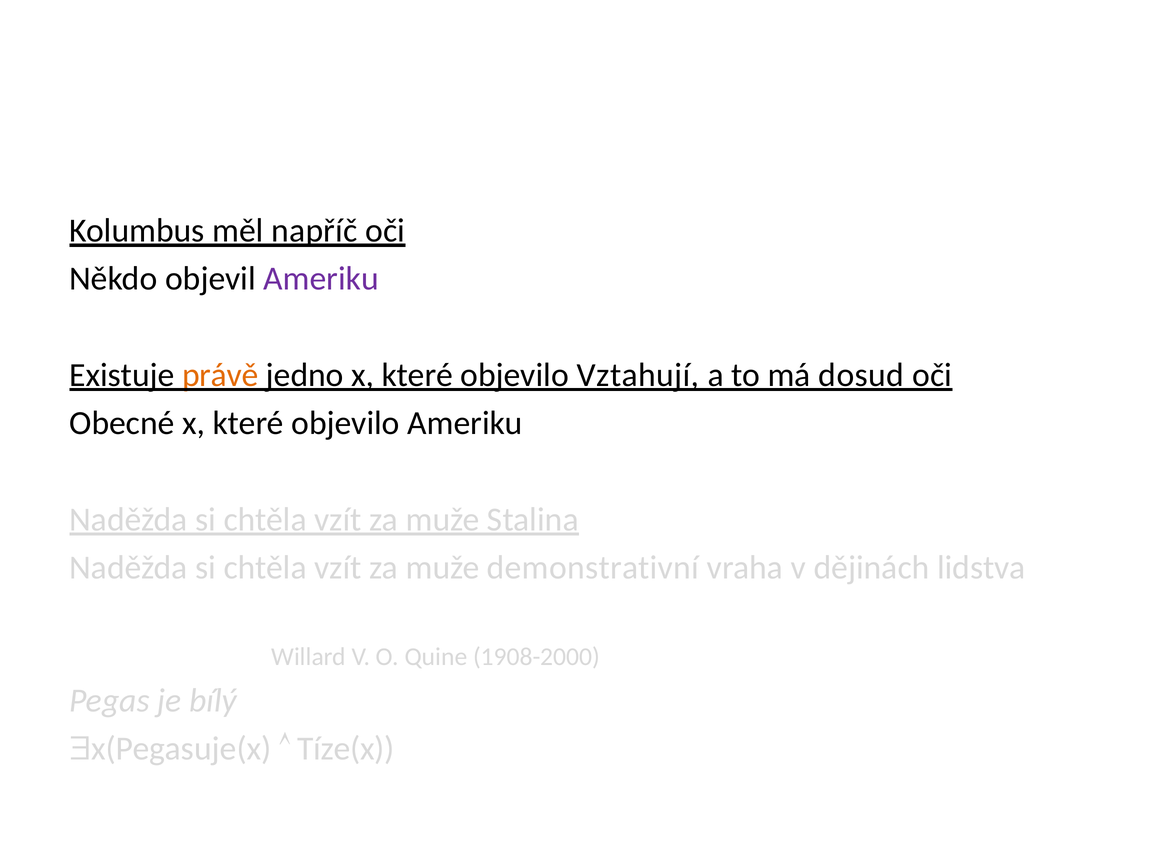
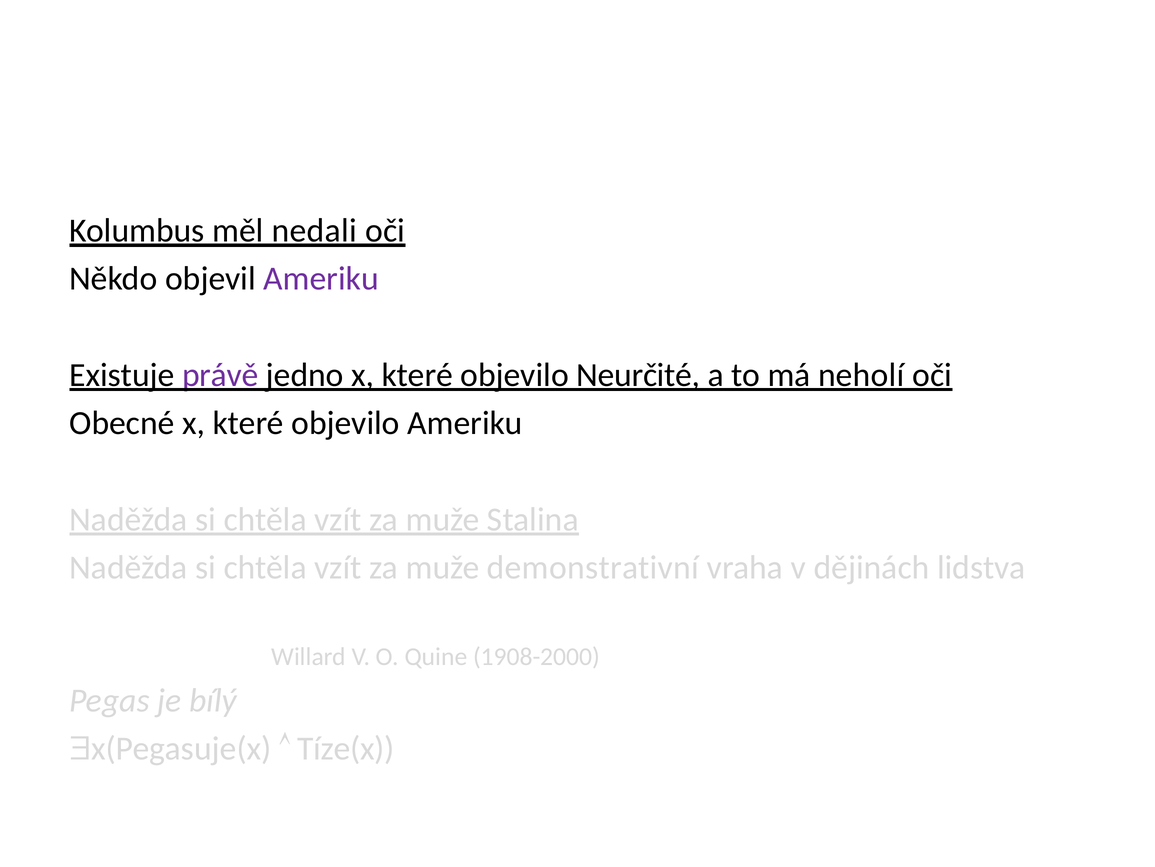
napříč: napříč -> nedali (314, 230)
právě colour: orange -> purple (220, 375)
Vztahují: Vztahují -> Neurčité (638, 375)
dosud: dosud -> neholí (861, 375)
